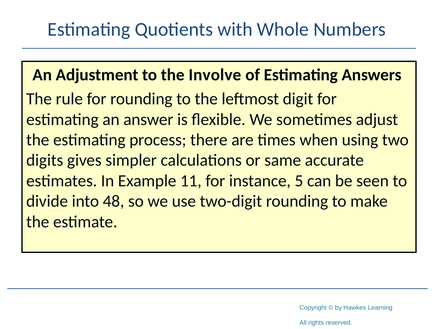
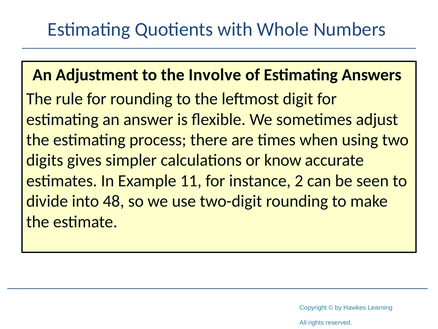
same: same -> know (283, 160)
5: 5 -> 2 (299, 181)
